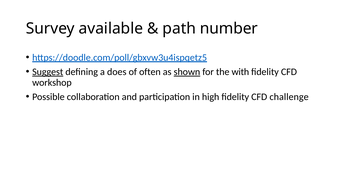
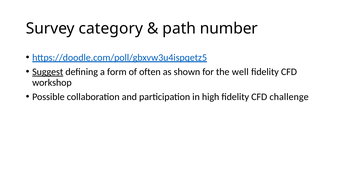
available: available -> category (111, 28)
does: does -> form (117, 72)
shown underline: present -> none (187, 72)
with: with -> well (240, 72)
